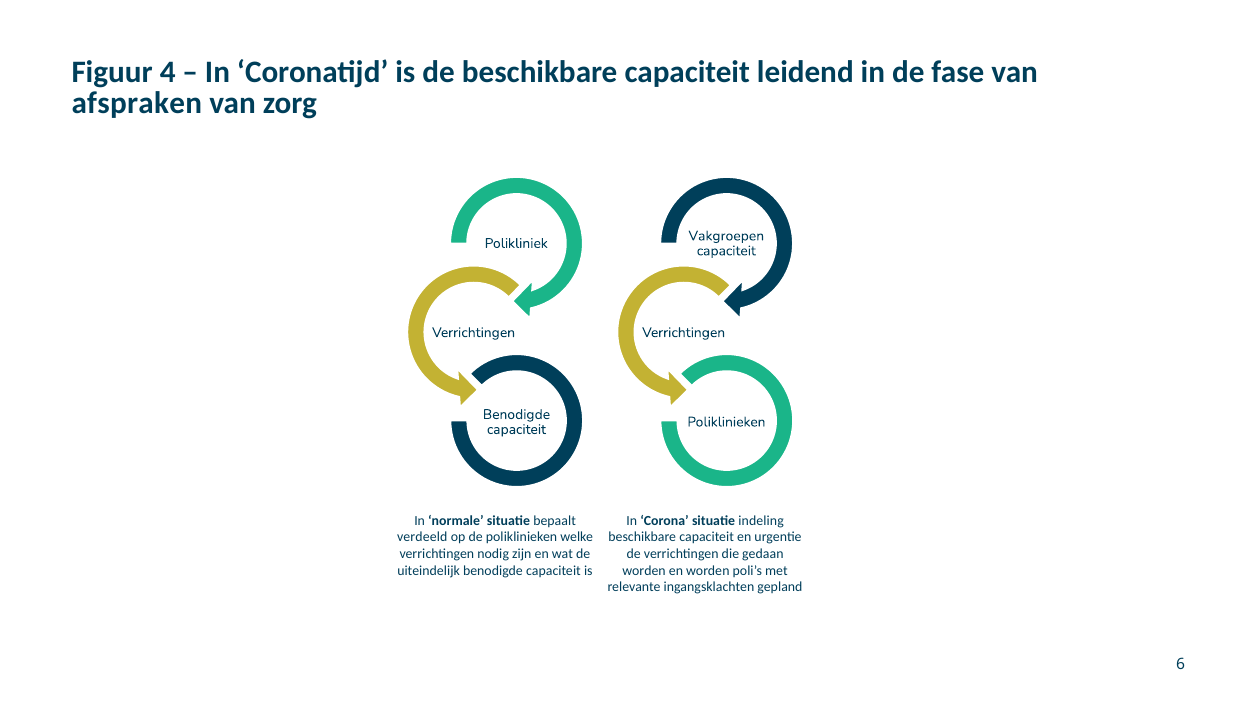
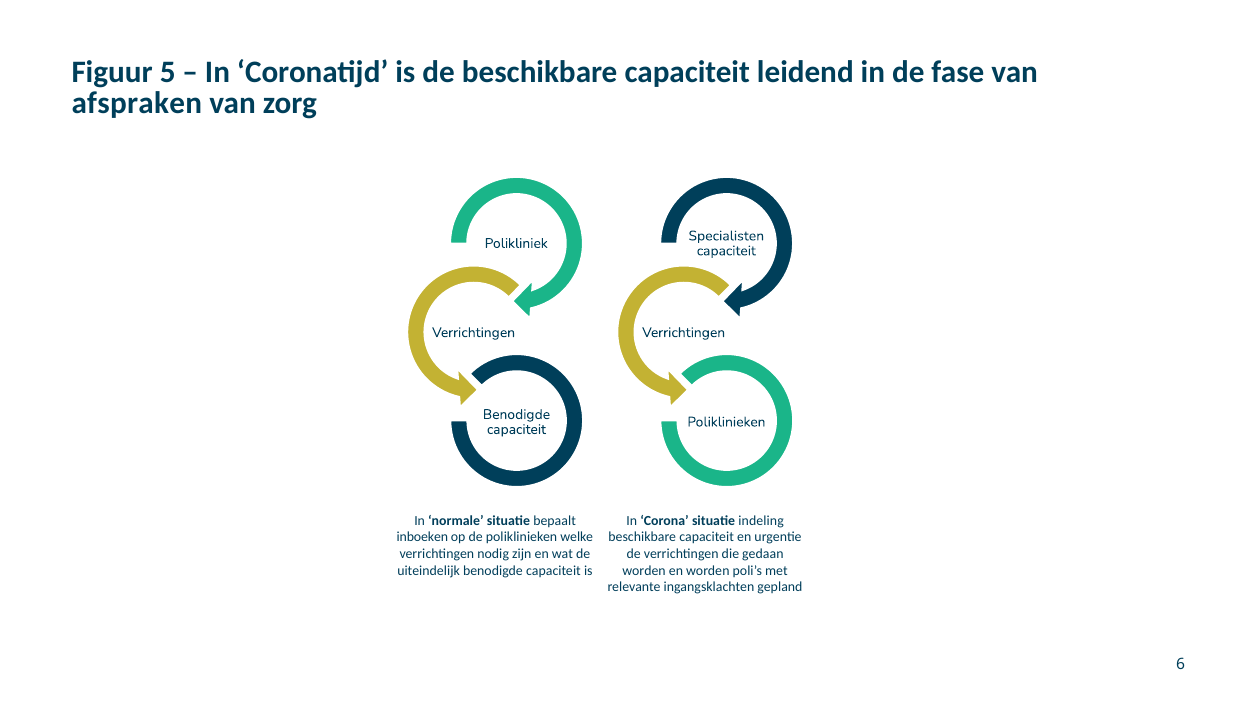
4: 4 -> 5 (168, 72)
Vakgroepen: Vakgroepen -> Specialisten (726, 236)
verdeeld: verdeeld -> inboeken (422, 537)
